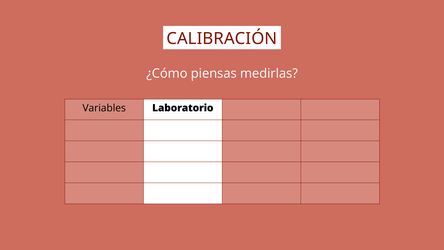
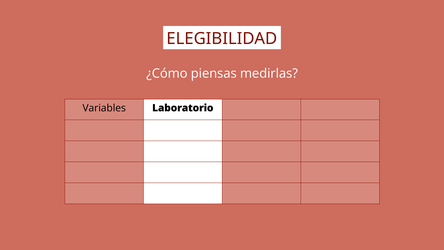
CALIBRACIÓN: CALIBRACIÓN -> ELEGIBILIDAD (222, 39)
